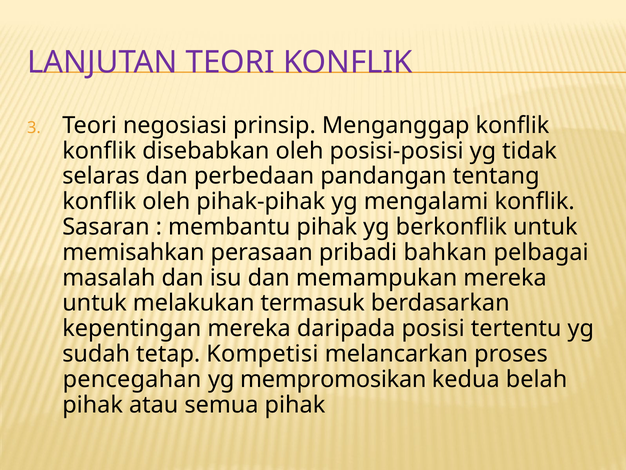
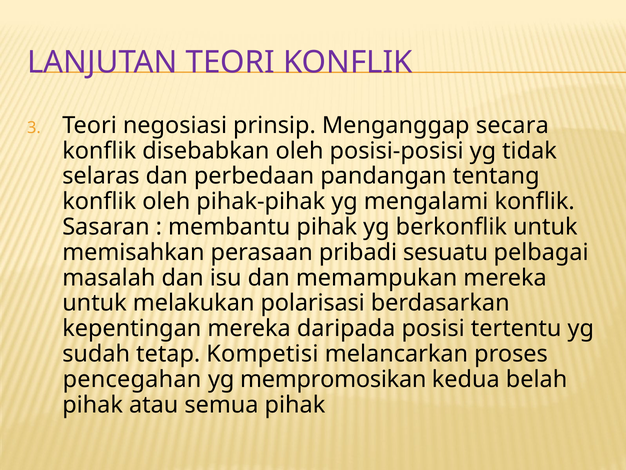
Menganggap konflik: konflik -> secara (512, 125)
bahkan: bahkan -> sesuatu (446, 252)
termasuk: termasuk -> polarisasi (313, 303)
